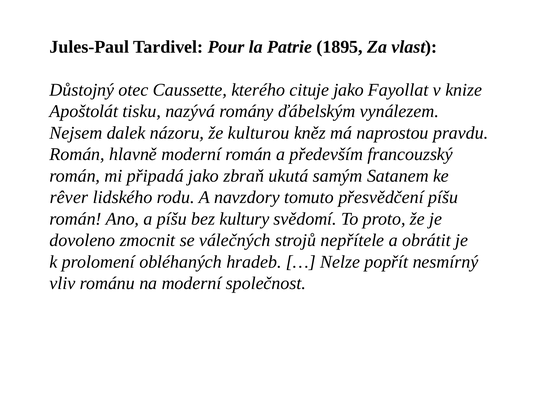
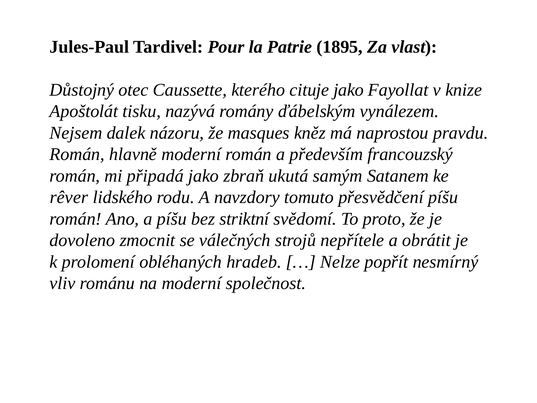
kulturou: kulturou -> masques (259, 133)
kultury: kultury -> striktní (244, 219)
